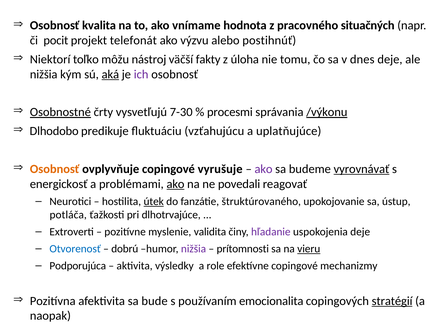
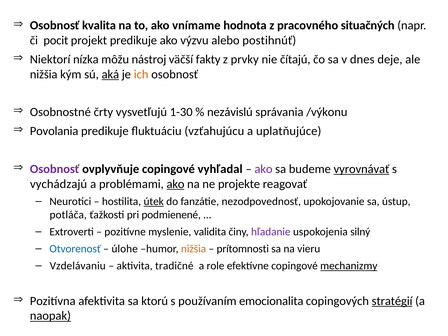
projekt telefonát: telefonát -> predikuje (133, 40)
toľko: toľko -> nízka (86, 59)
úloha: úloha -> prvky (245, 59)
tomu: tomu -> čítajú (295, 59)
ich colour: purple -> orange (141, 74)
Osobnostné underline: present -> none (60, 112)
7-30: 7-30 -> 1-30 (181, 112)
procesmi: procesmi -> nezávislú (230, 112)
/výkonu underline: present -> none (327, 112)
Dlhodobo: Dlhodobo -> Povolania (54, 131)
Osobnosť colour: orange -> purple (55, 169)
vyrušuje: vyrušuje -> vyhľadal (220, 169)
energickosť: energickosť -> vychádzajú (59, 184)
povedali: povedali -> projekte (239, 184)
štruktúrovaného: štruktúrovaného -> nezodpovednosť (261, 201)
dlhotrvajúce: dlhotrvajúce -> podmienené (171, 215)
uspokojenia deje: deje -> silný (360, 232)
dobrú: dobrú -> úlohe (125, 249)
nižšia colour: purple -> orange (194, 249)
vieru underline: present -> none (309, 249)
Podporujúca: Podporujúca -> Vzdelávaniu (78, 266)
výsledky: výsledky -> tradičné (174, 266)
mechanizmy underline: none -> present (349, 266)
bude: bude -> ktorú (155, 301)
naopak underline: none -> present (50, 316)
